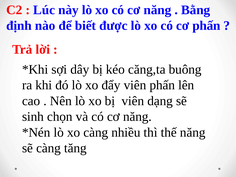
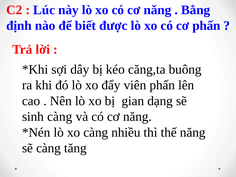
bị viên: viên -> gian (133, 101)
sinh chọn: chọn -> càng (60, 117)
